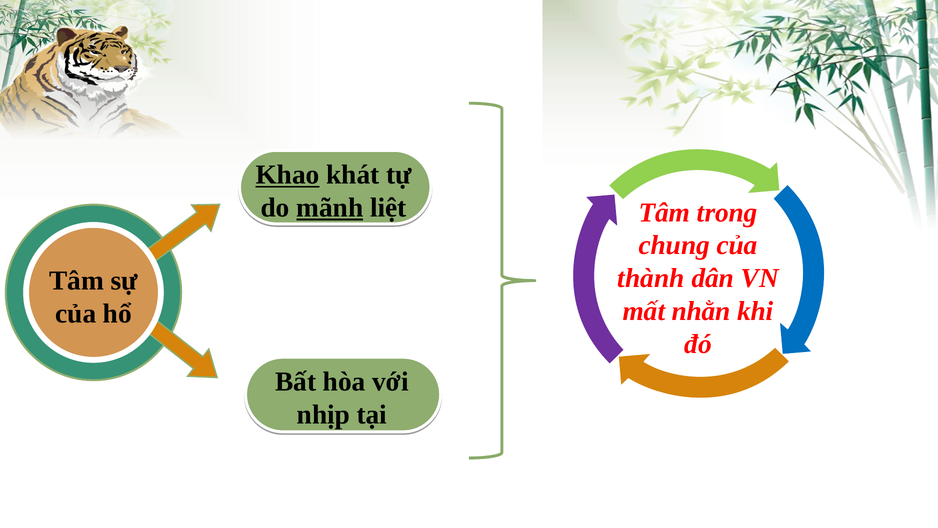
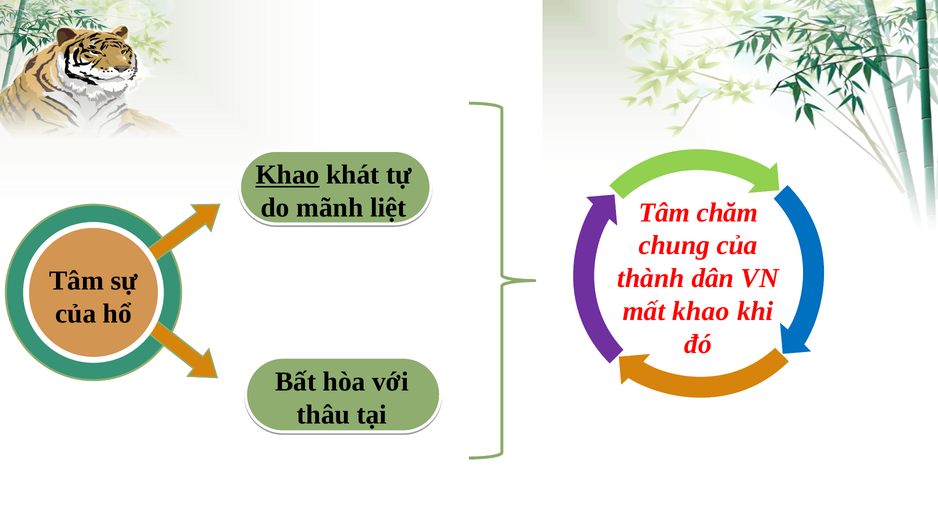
mãnh underline: present -> none (330, 208)
trong: trong -> chăm (727, 212)
mất nhằn: nhằn -> khao (701, 311)
nhịp: nhịp -> thâu (323, 414)
